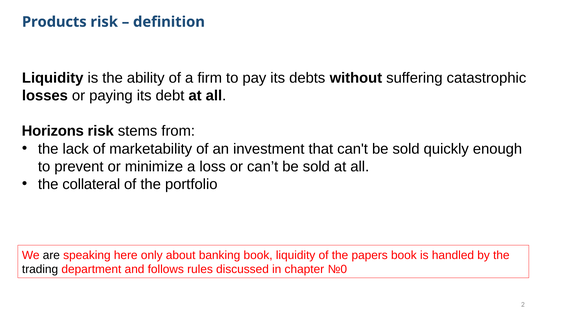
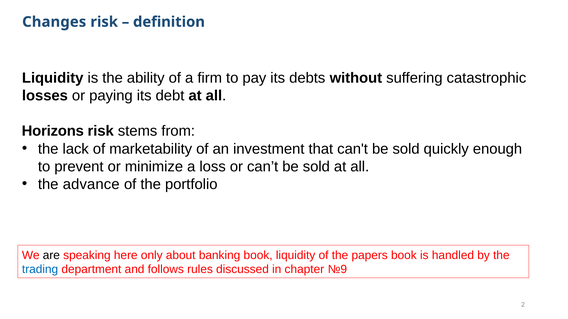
Products: Products -> Changes (54, 22)
collateral: collateral -> advance (91, 185)
trading colour: black -> blue (40, 270)
№0: №0 -> №9 (337, 270)
